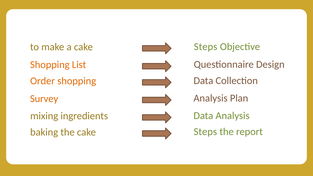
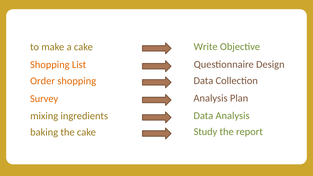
cake Steps: Steps -> Write (206, 47)
Steps: Steps -> Study (205, 132)
